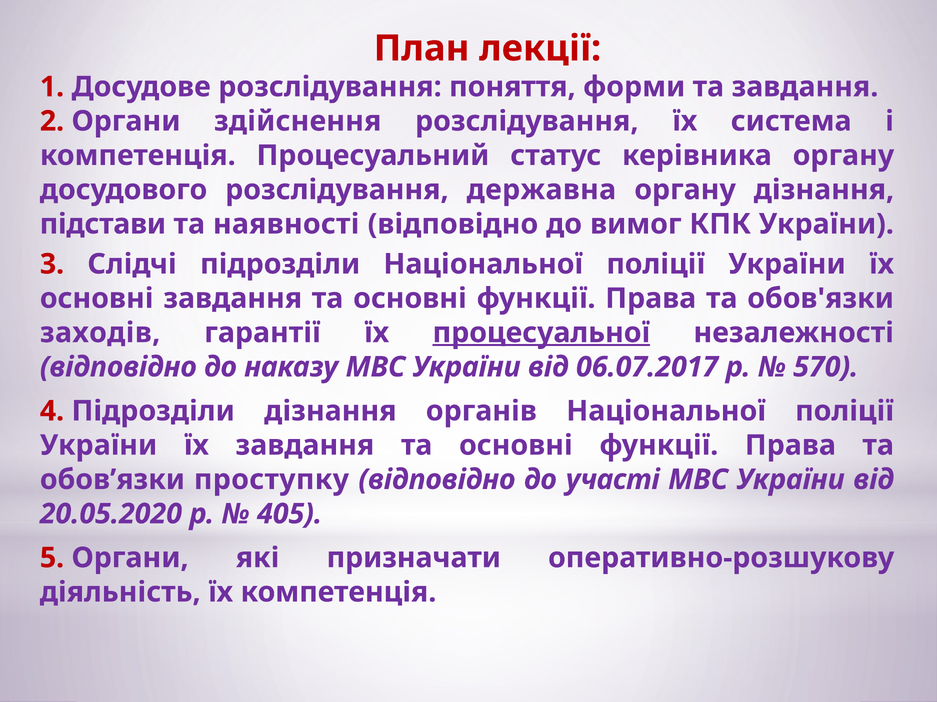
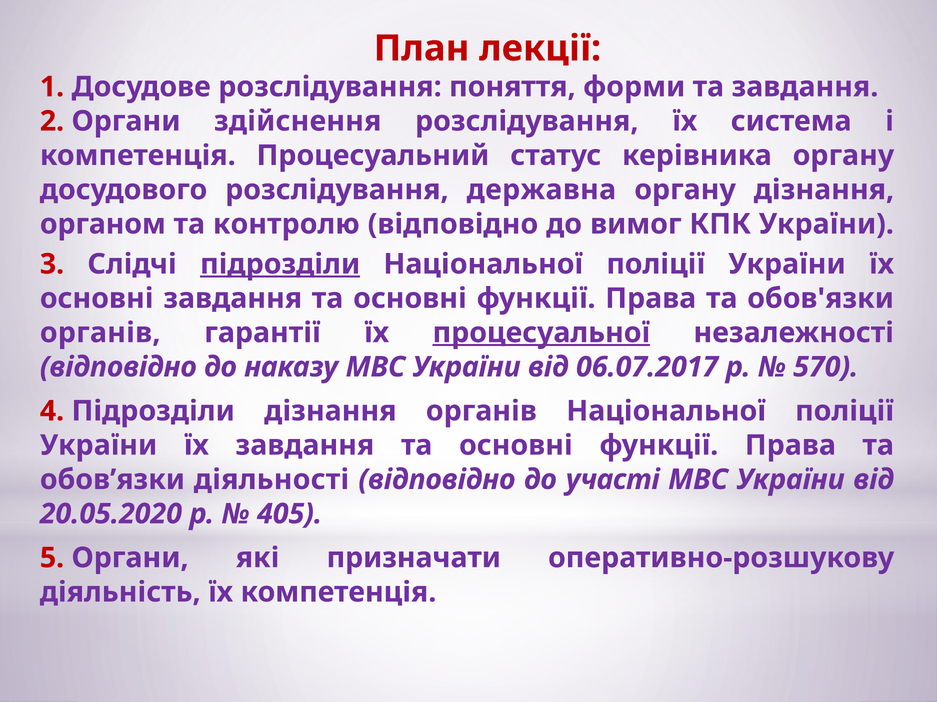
підстави: підстави -> органом (103, 224)
наявності: наявності -> контролю (286, 224)
підрозділи underline: none -> present (280, 264)
заходів: заходів -> органів (100, 333)
проступку: проступку -> діяльності (272, 480)
